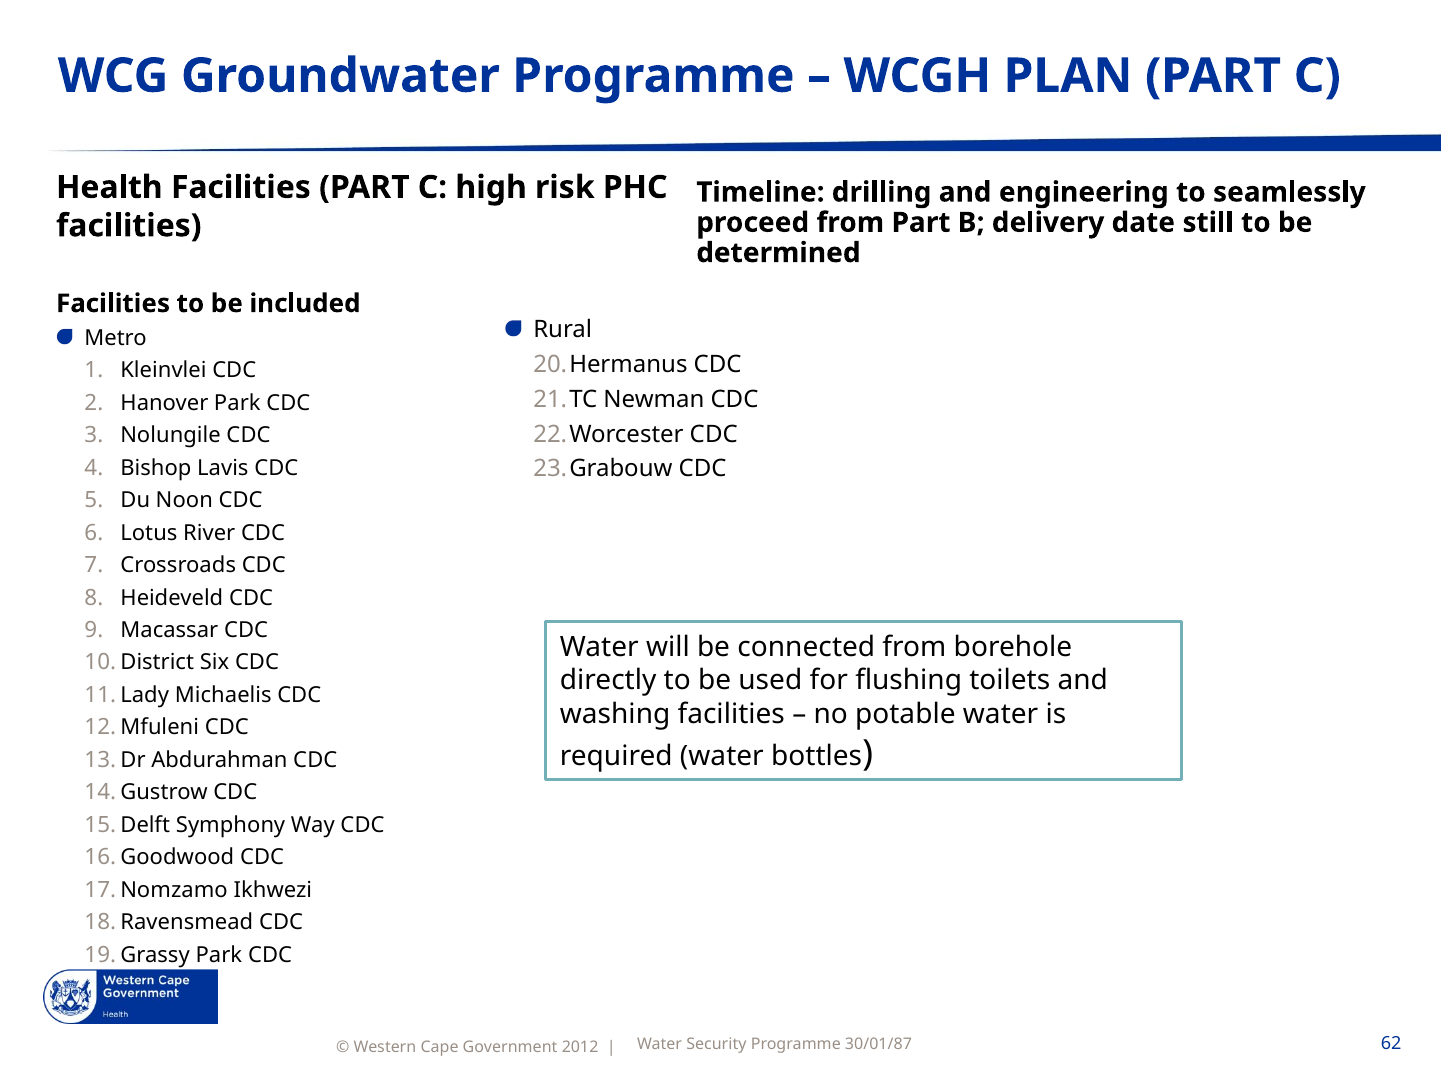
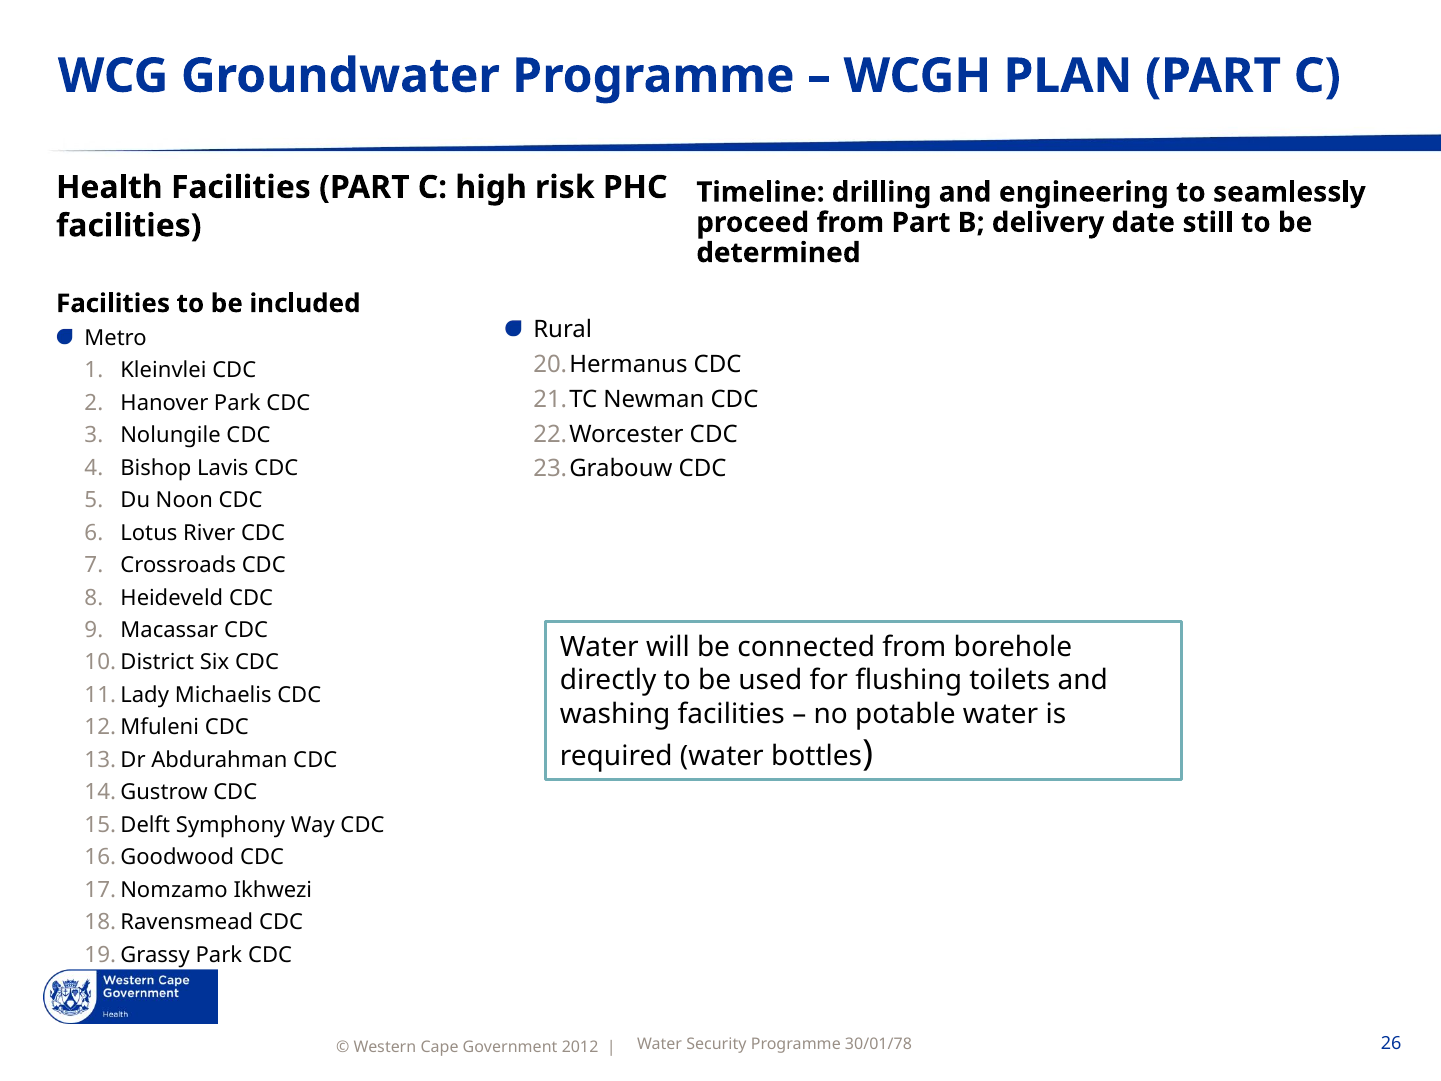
30/01/87: 30/01/87 -> 30/01/78 (878, 1044)
62: 62 -> 26 (1391, 1043)
